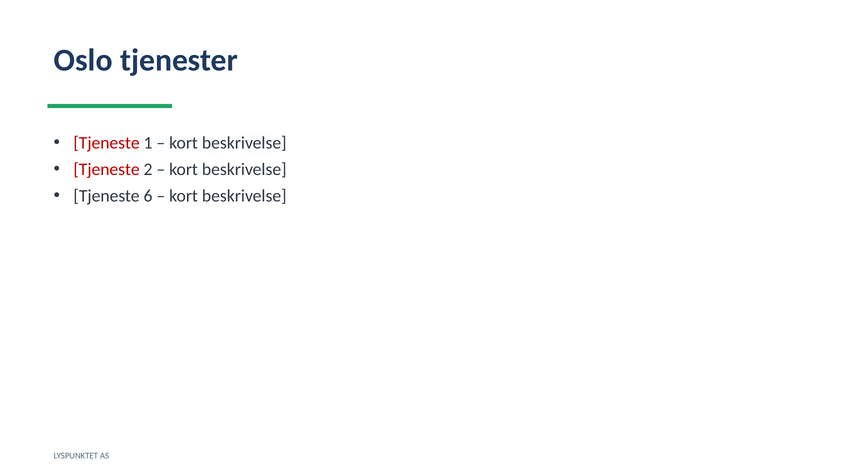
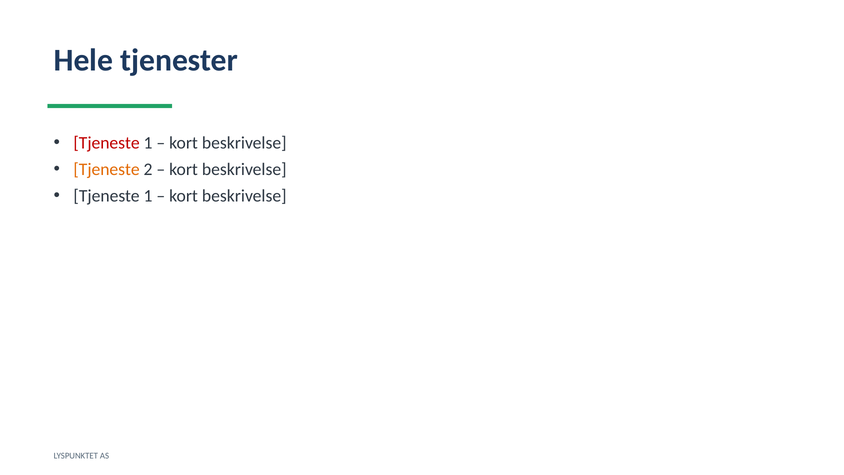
Oslo: Oslo -> Hele (83, 60)
Tjeneste colour: red -> orange (107, 169)
6: 6 -> 1 (148, 196)
